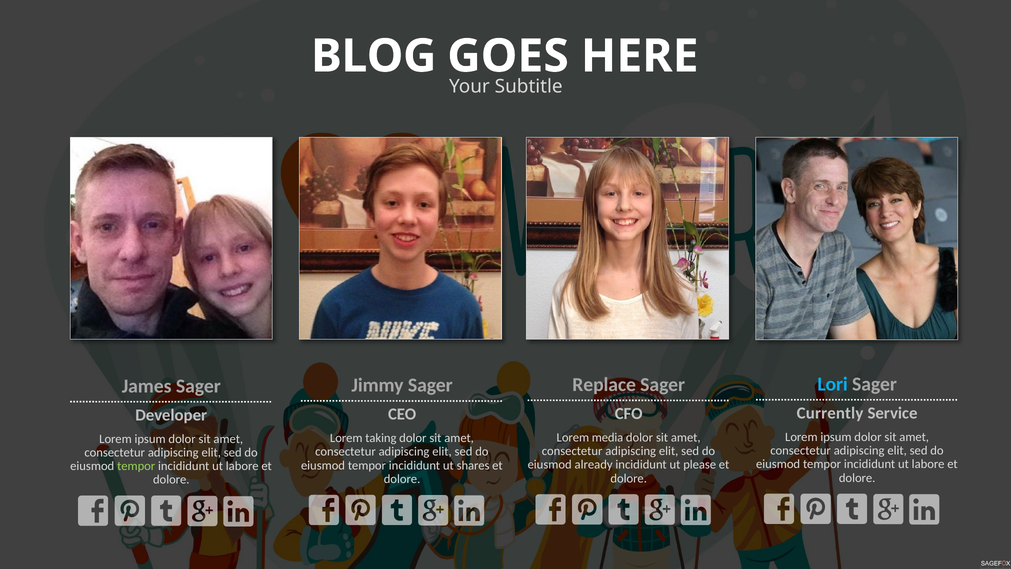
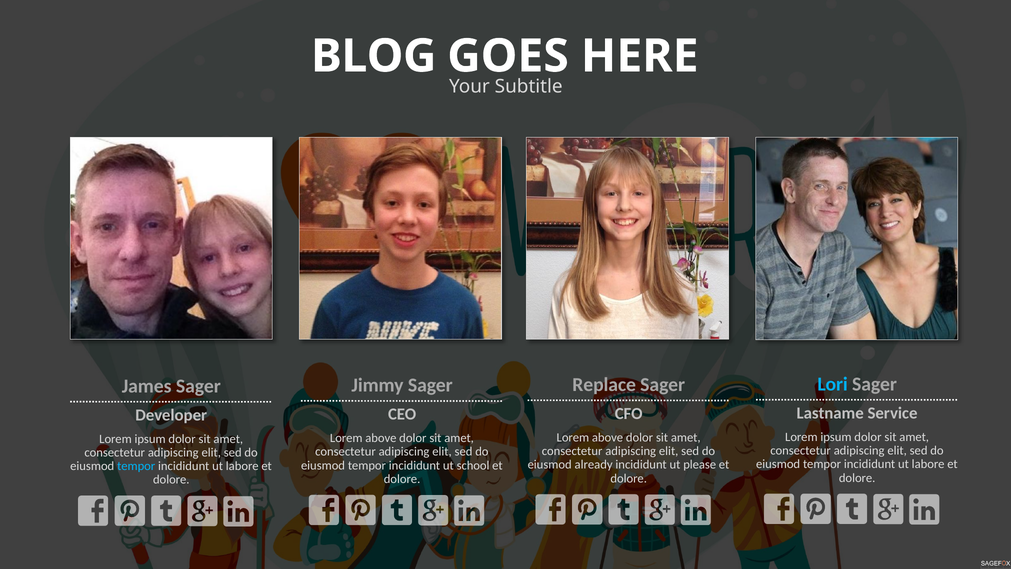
Currently: Currently -> Lastname (830, 413)
media: media -> above (608, 437)
taking: taking -> above (381, 438)
shares: shares -> school (473, 465)
tempor colour: light green -> light blue (136, 466)
